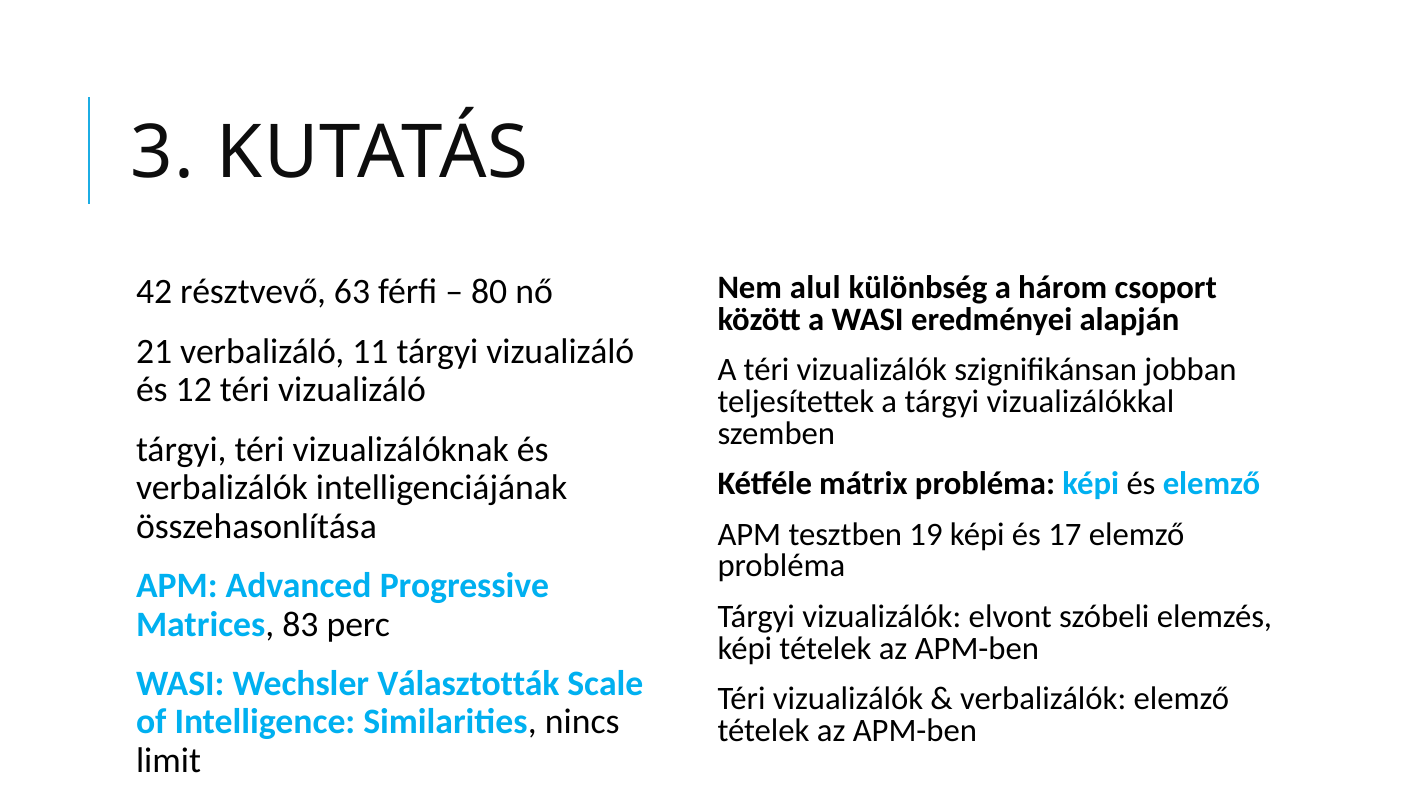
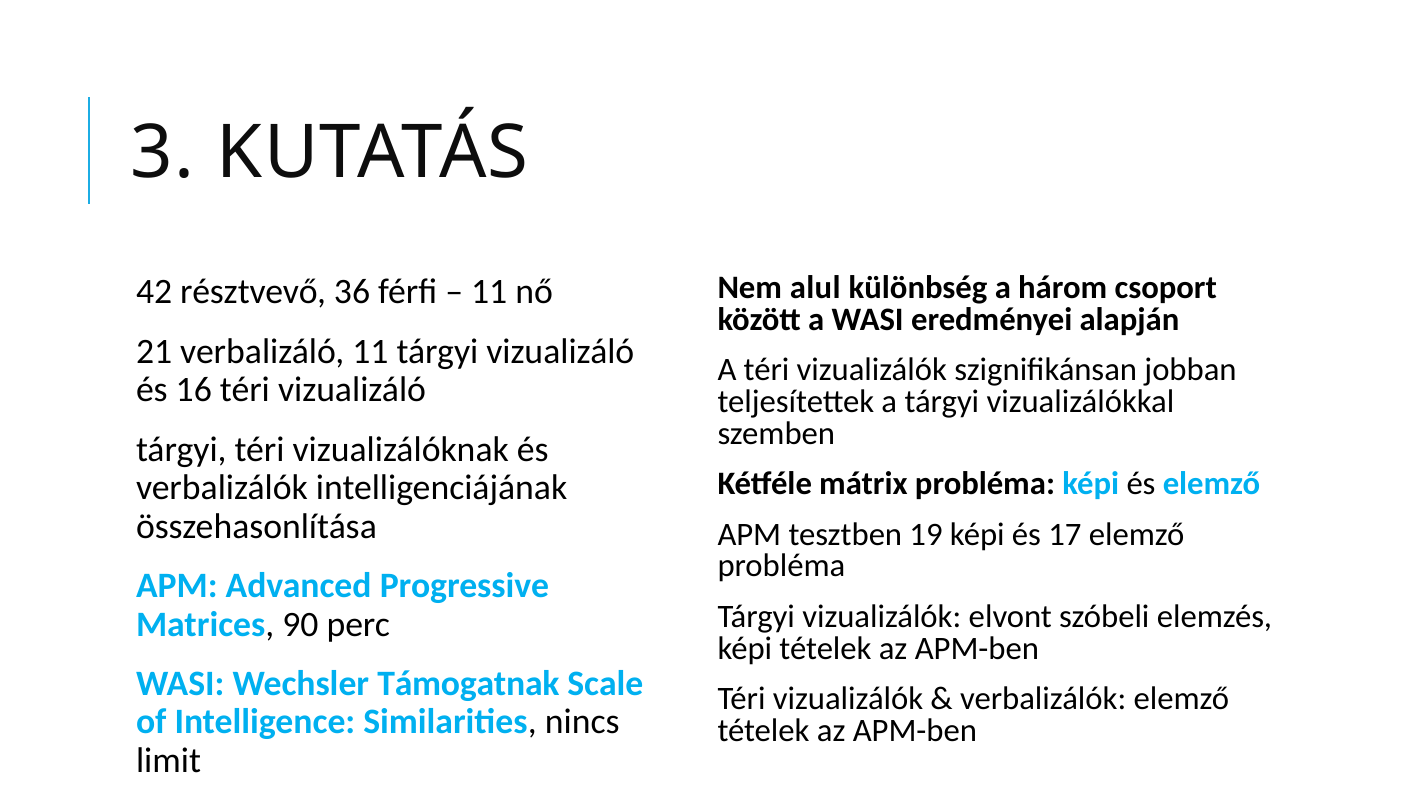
63: 63 -> 36 (352, 292)
80: 80 -> 11 (489, 292)
12: 12 -> 16 (194, 390)
83: 83 -> 90 (300, 624)
Választották: Választották -> Támogatnak (468, 684)
